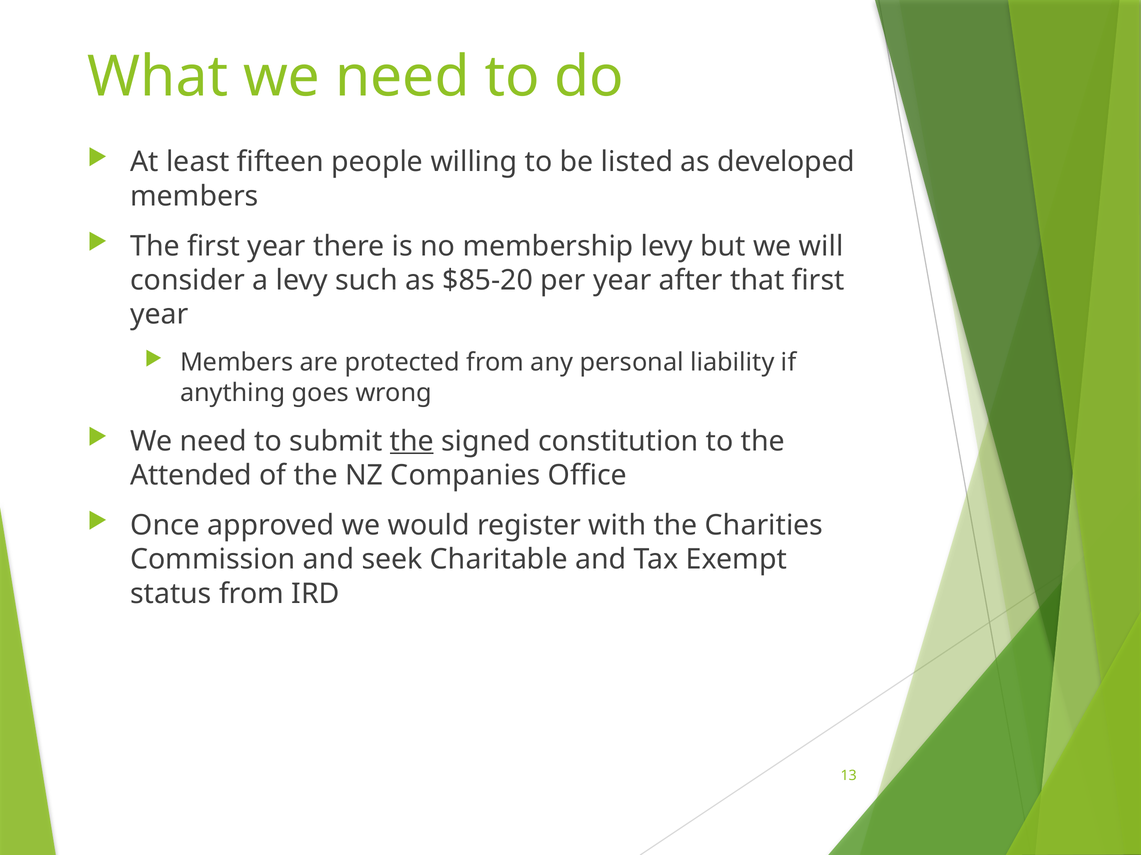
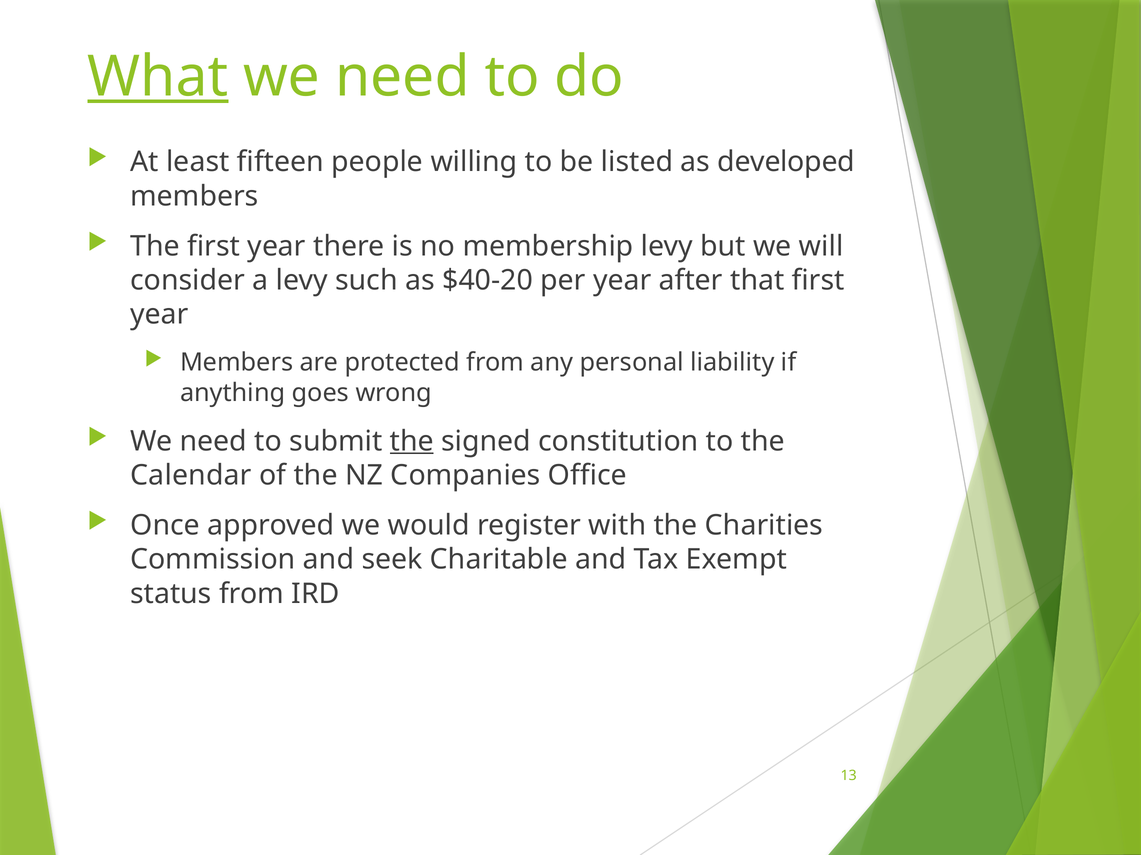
What underline: none -> present (158, 77)
$85-20: $85-20 -> $40-20 (488, 281)
Attended: Attended -> Calendar (191, 476)
